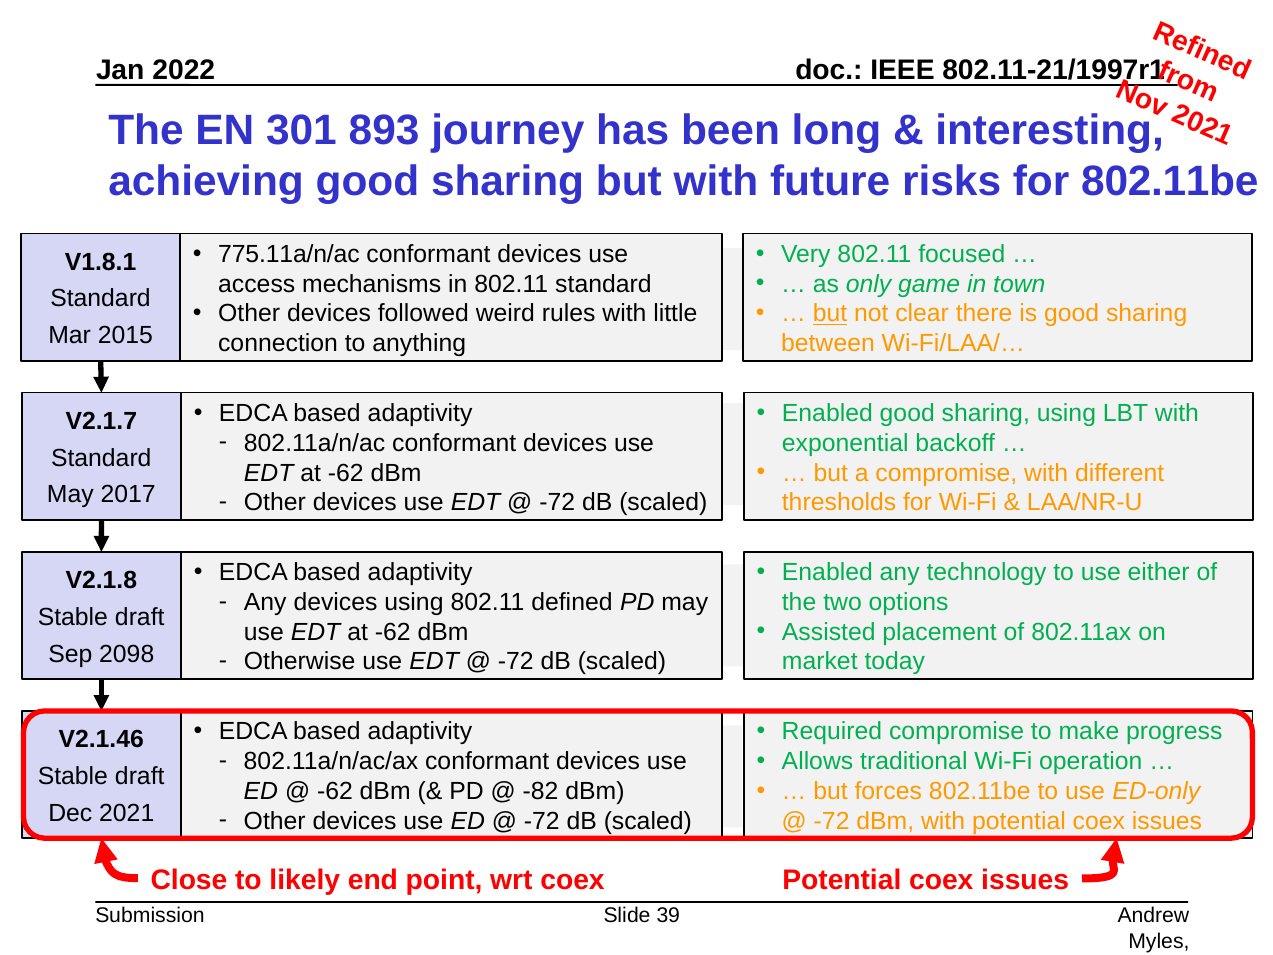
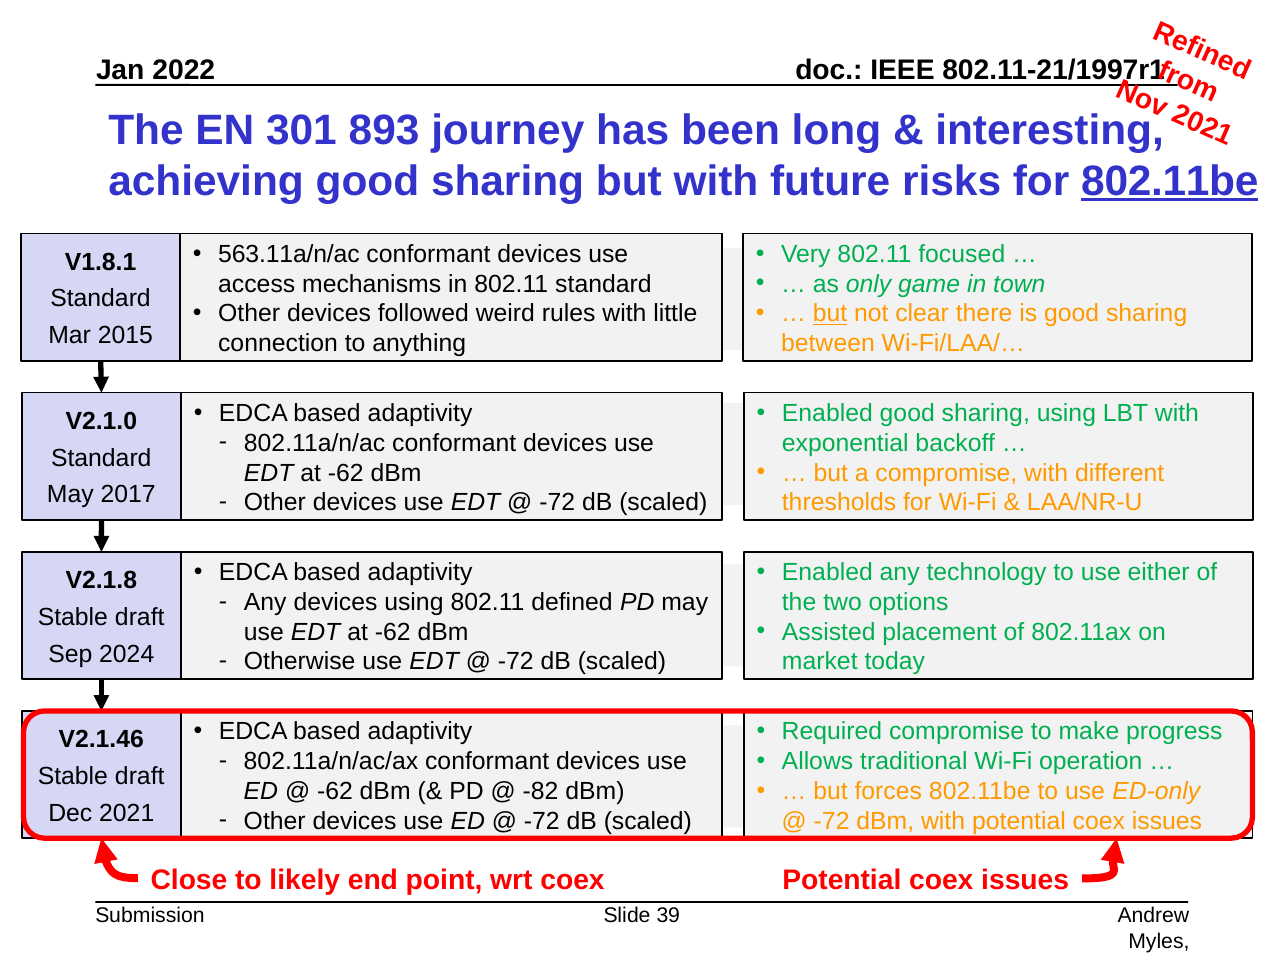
802.11be underline: none -> present (1170, 181)
775.11a/n/ac: 775.11a/n/ac -> 563.11a/n/ac (289, 254)
V2.1.7: V2.1.7 -> V2.1.0 (101, 421)
2098: 2098 -> 2024 (127, 654)
